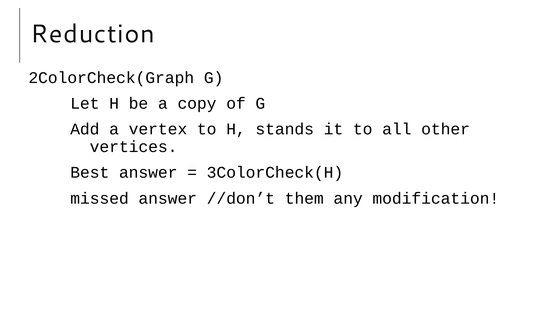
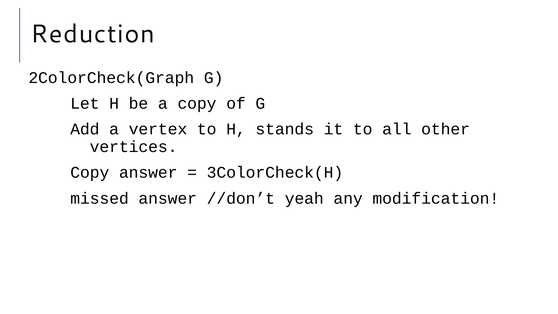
Best: Best -> Copy (90, 173)
them: them -> yeah (304, 198)
